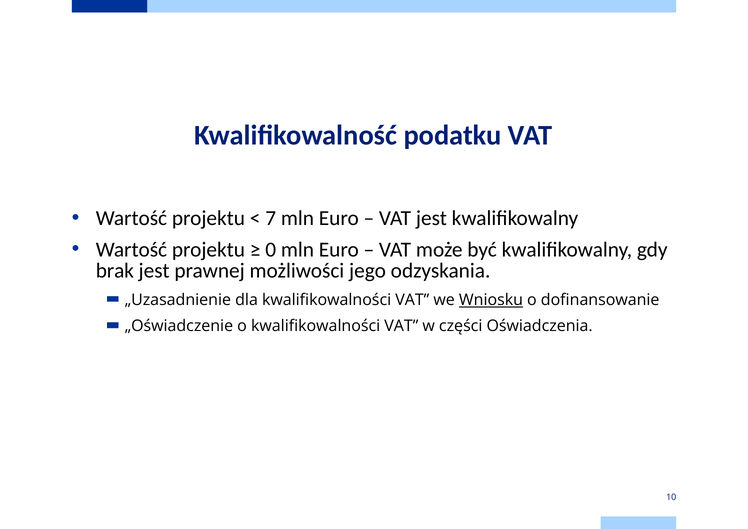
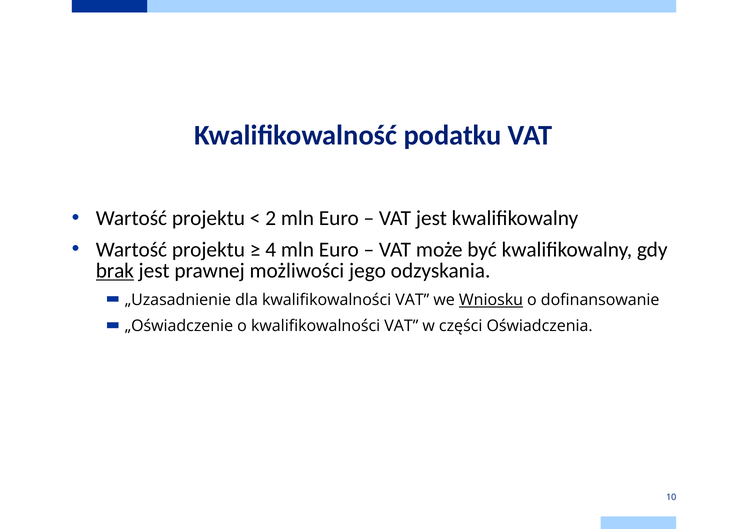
7: 7 -> 2 (271, 218)
0: 0 -> 4 (271, 249)
brak underline: none -> present (115, 271)
